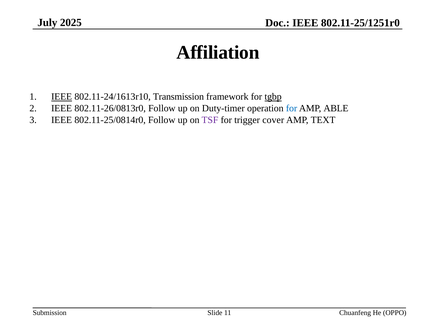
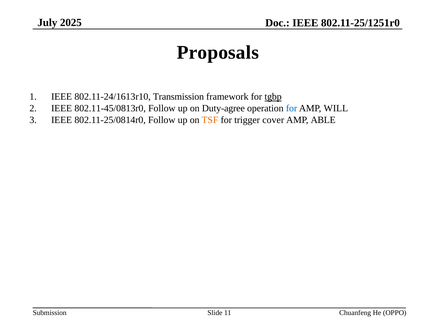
Affiliation: Affiliation -> Proposals (218, 53)
IEEE underline: present -> none (62, 97)
802.11-26/0813r0: 802.11-26/0813r0 -> 802.11-45/0813r0 (110, 108)
Duty-timer: Duty-timer -> Duty-agree (223, 108)
ABLE: ABLE -> WILL (336, 108)
TSF colour: purple -> orange (210, 120)
TEXT: TEXT -> ABLE (323, 120)
